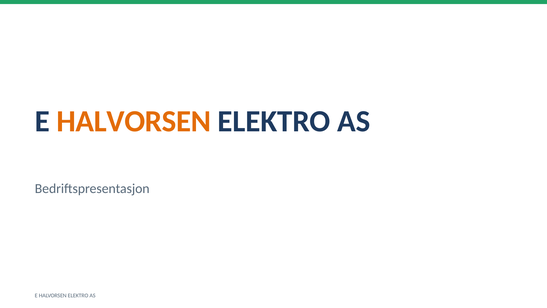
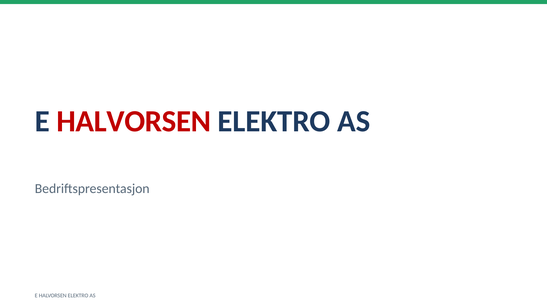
HALVORSEN colour: orange -> red (134, 121)
